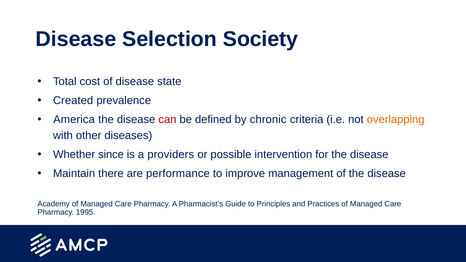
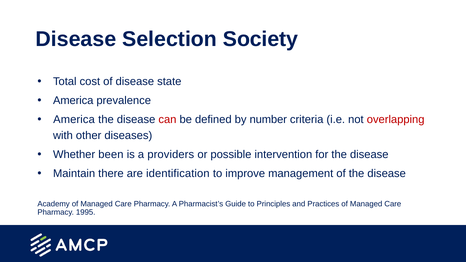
Created: Created -> America (73, 101)
chronic: chronic -> number (268, 120)
overlapping colour: orange -> red (396, 120)
since: since -> been (111, 155)
performance: performance -> identification (178, 174)
